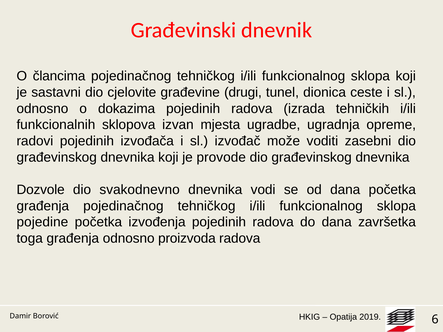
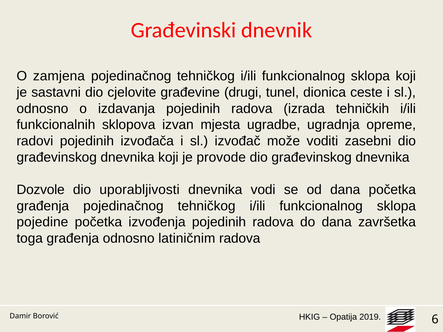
člancima: člancima -> zamjena (59, 76)
dokazima: dokazima -> izdavanja (127, 109)
svakodnevno: svakodnevno -> uporabljivosti (140, 190)
proizvoda: proizvoda -> latiničnim (187, 239)
